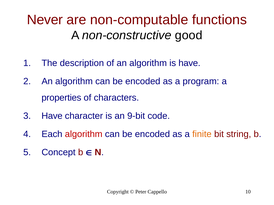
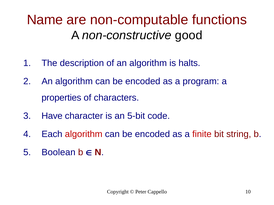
Never: Never -> Name (45, 20)
is have: have -> halts (189, 63)
9-bit: 9-bit -> 5-bit (136, 116)
finite colour: orange -> red (202, 134)
Concept: Concept -> Boolean (59, 153)
